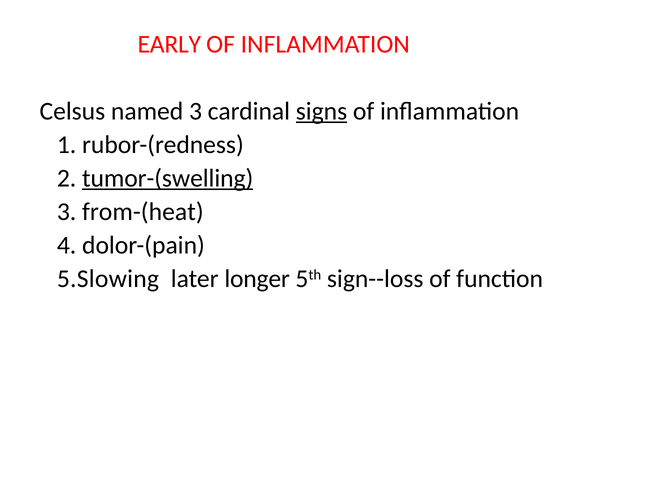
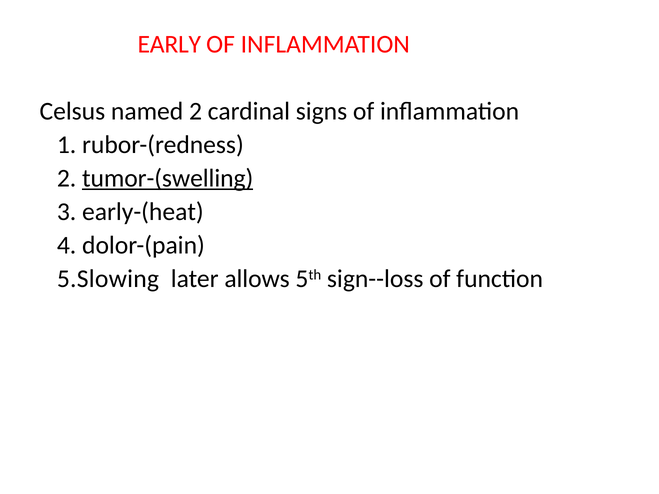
named 3: 3 -> 2 (196, 111)
signs underline: present -> none (322, 111)
from-(heat: from-(heat -> early-(heat (143, 212)
longer: longer -> allows (257, 279)
